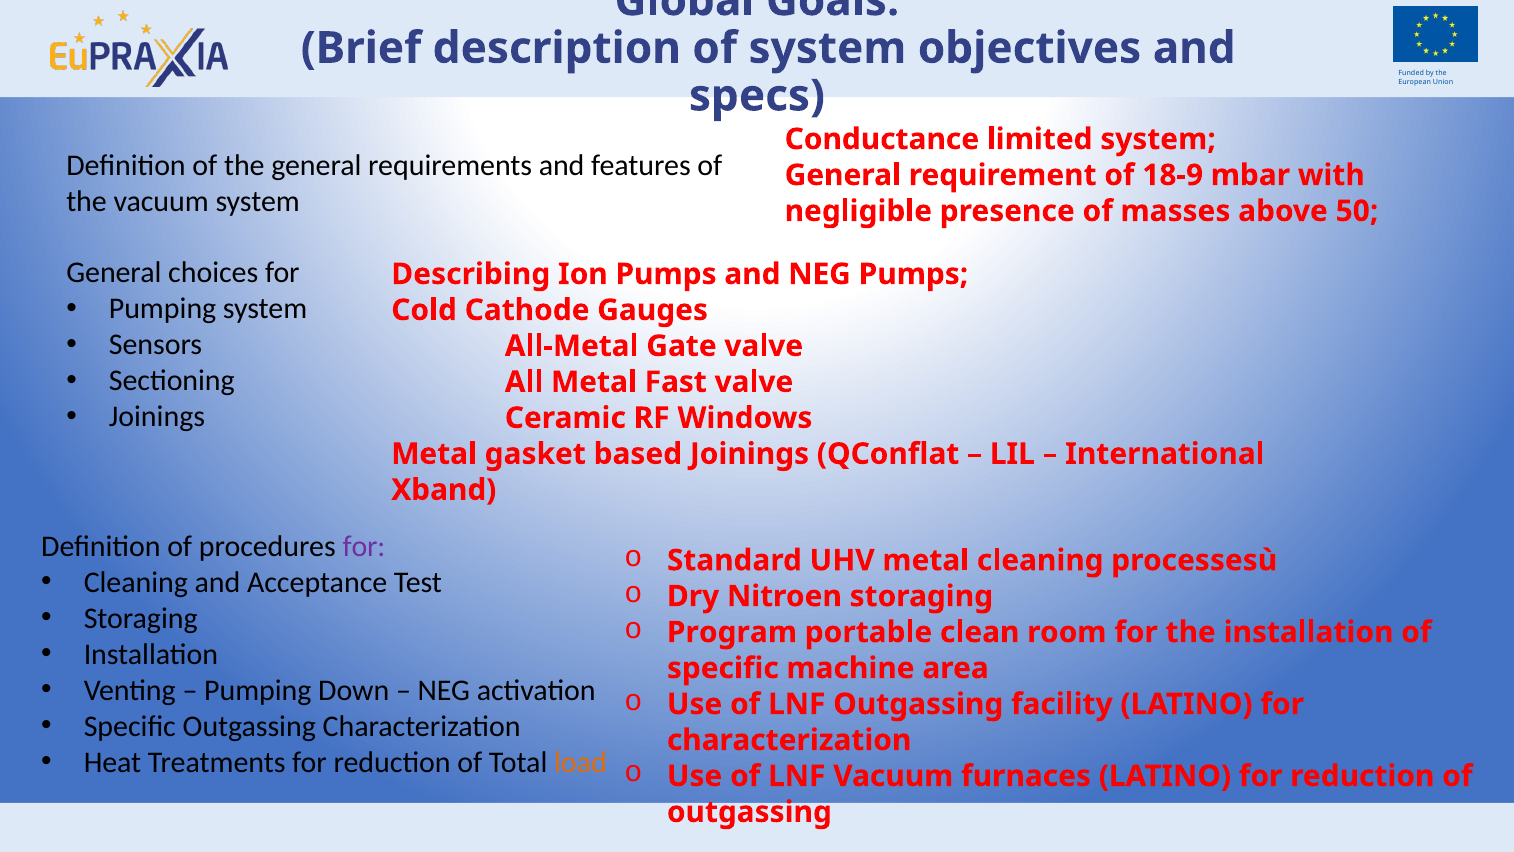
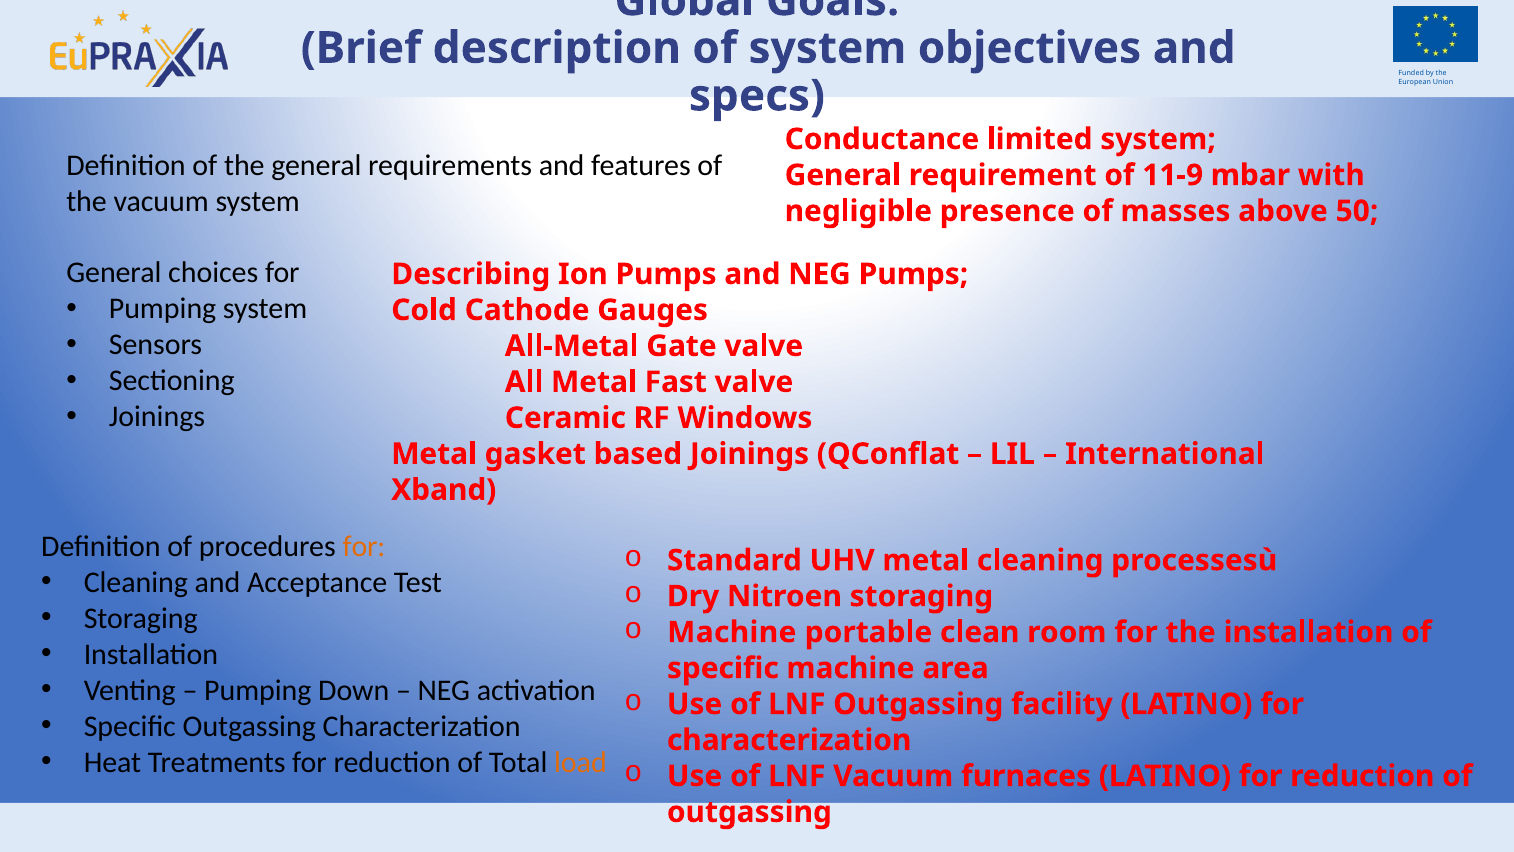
18-9: 18-9 -> 11-9 (1173, 175)
for colour: purple -> orange (364, 546)
Program: Program -> Machine (732, 632)
